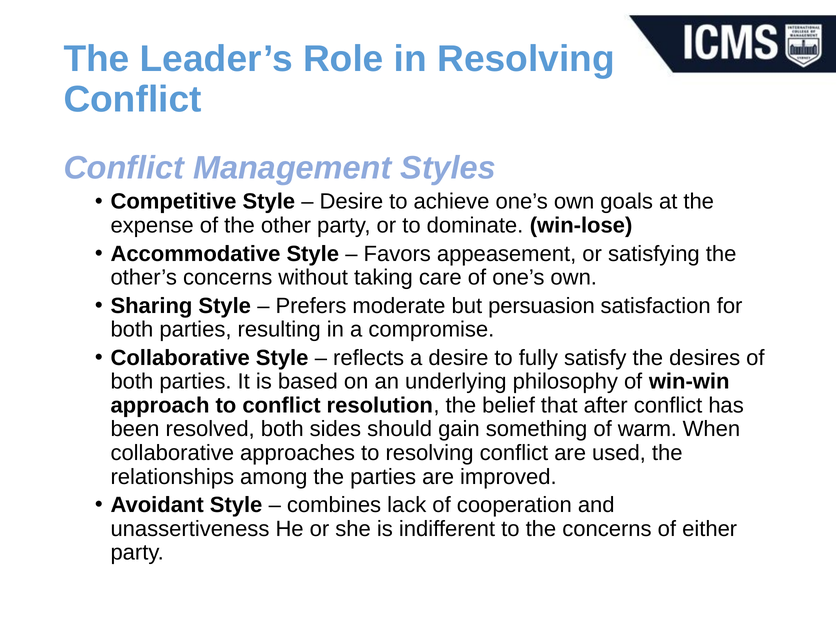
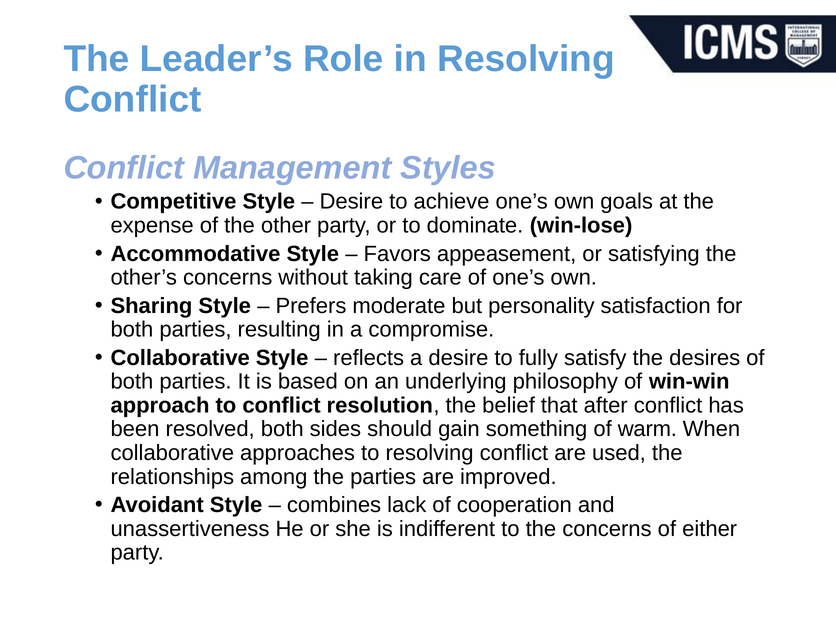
persuasion: persuasion -> personality (541, 306)
